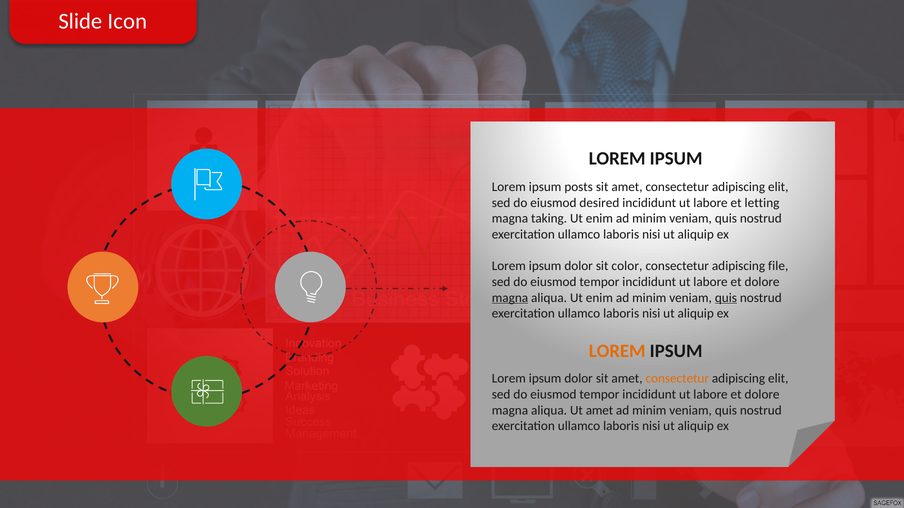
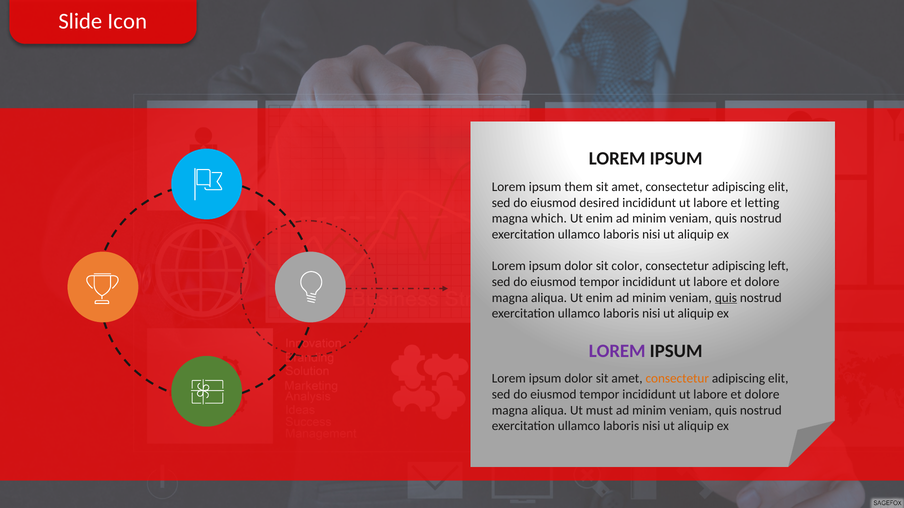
posts: posts -> them (579, 187)
taking: taking -> which (549, 219)
file: file -> left (778, 266)
magna underline: present -> none (510, 298)
LOREM colour: orange -> purple (617, 352)
Ut amet: amet -> must (599, 411)
